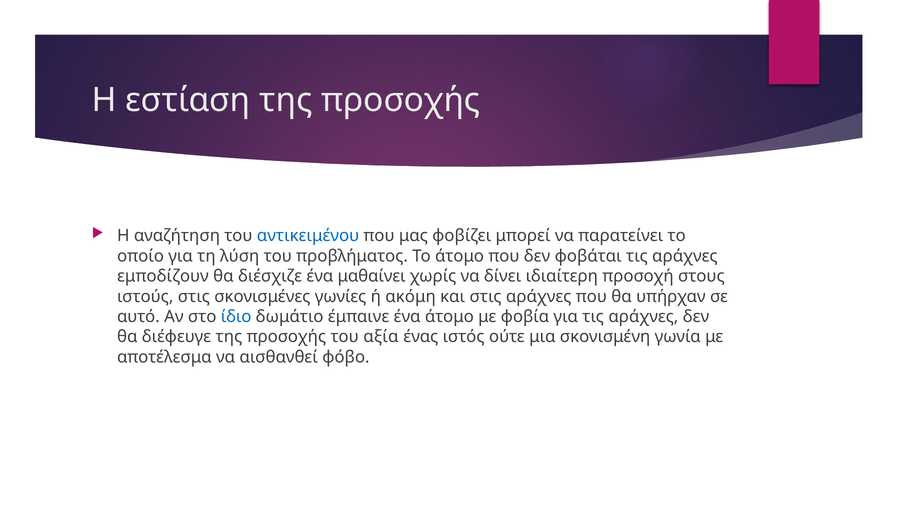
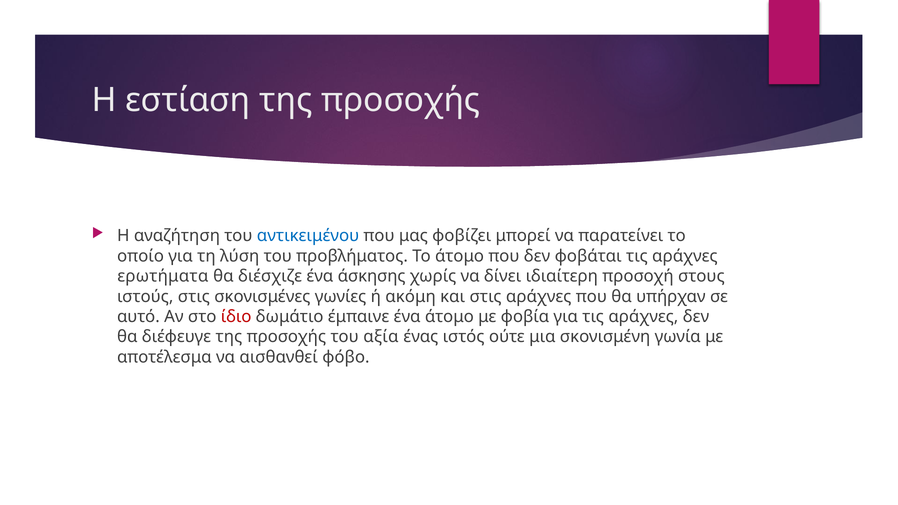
εμποδίζουν: εμποδίζουν -> ερωτήματα (163, 276)
μαθαίνει: μαθαίνει -> άσκησης (372, 276)
ίδιο colour: blue -> red (236, 317)
